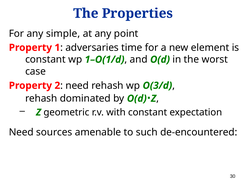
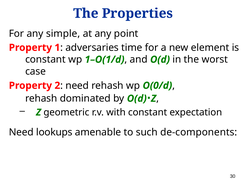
O(3/d: O(3/d -> O(0/d (157, 85)
sources: sources -> lookups (54, 132)
de-encountered: de-encountered -> de-components (199, 132)
